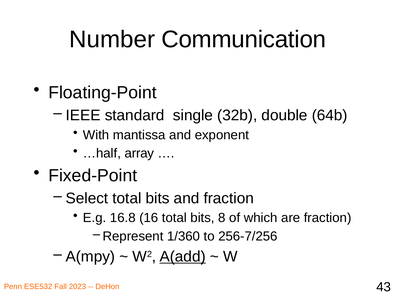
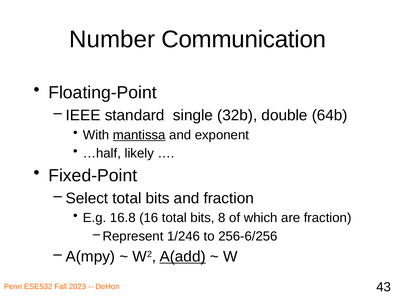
mantissa underline: none -> present (139, 135)
array: array -> likely (139, 153)
1/360: 1/360 -> 1/246 (184, 236)
256-7/256: 256-7/256 -> 256-6/256 (248, 236)
